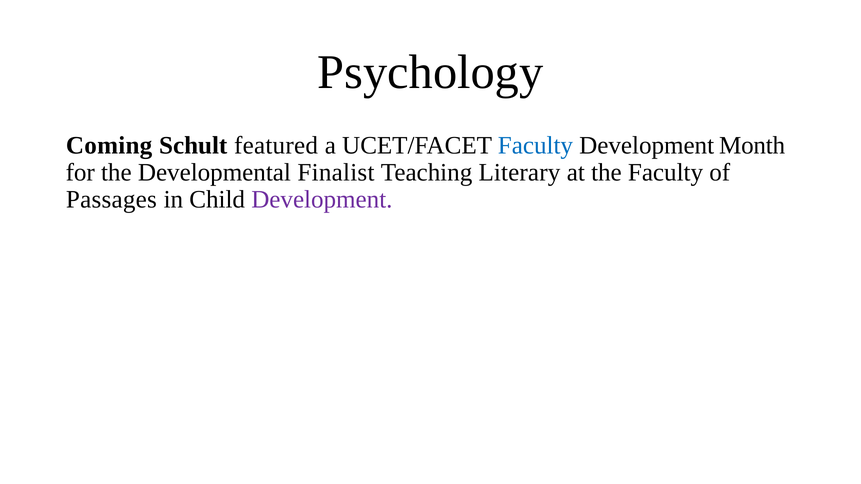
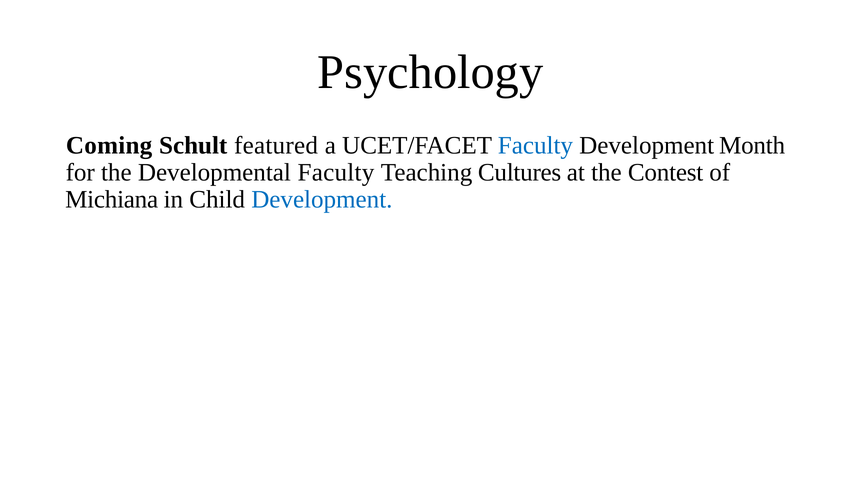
Developmental Finalist: Finalist -> Faculty (336, 173)
Literary: Literary -> Cultures (520, 173)
the Faculty: Faculty -> Contest (666, 173)
Passages: Passages -> Michiana (112, 200)
Development colour: purple -> blue (322, 200)
